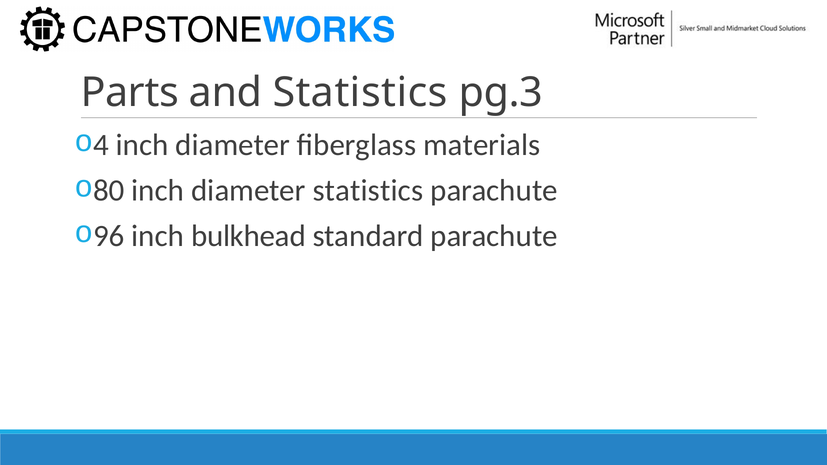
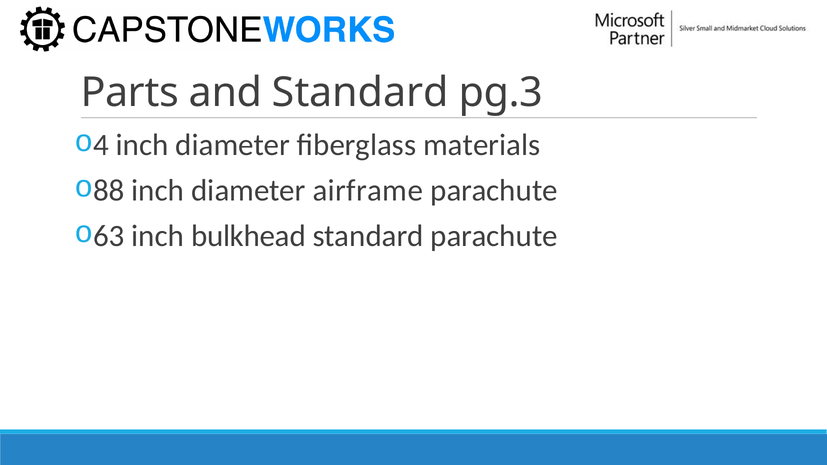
and Statistics: Statistics -> Standard (360, 93)
80: 80 -> 88 (109, 190)
diameter statistics: statistics -> airframe (368, 190)
96: 96 -> 63 (109, 236)
